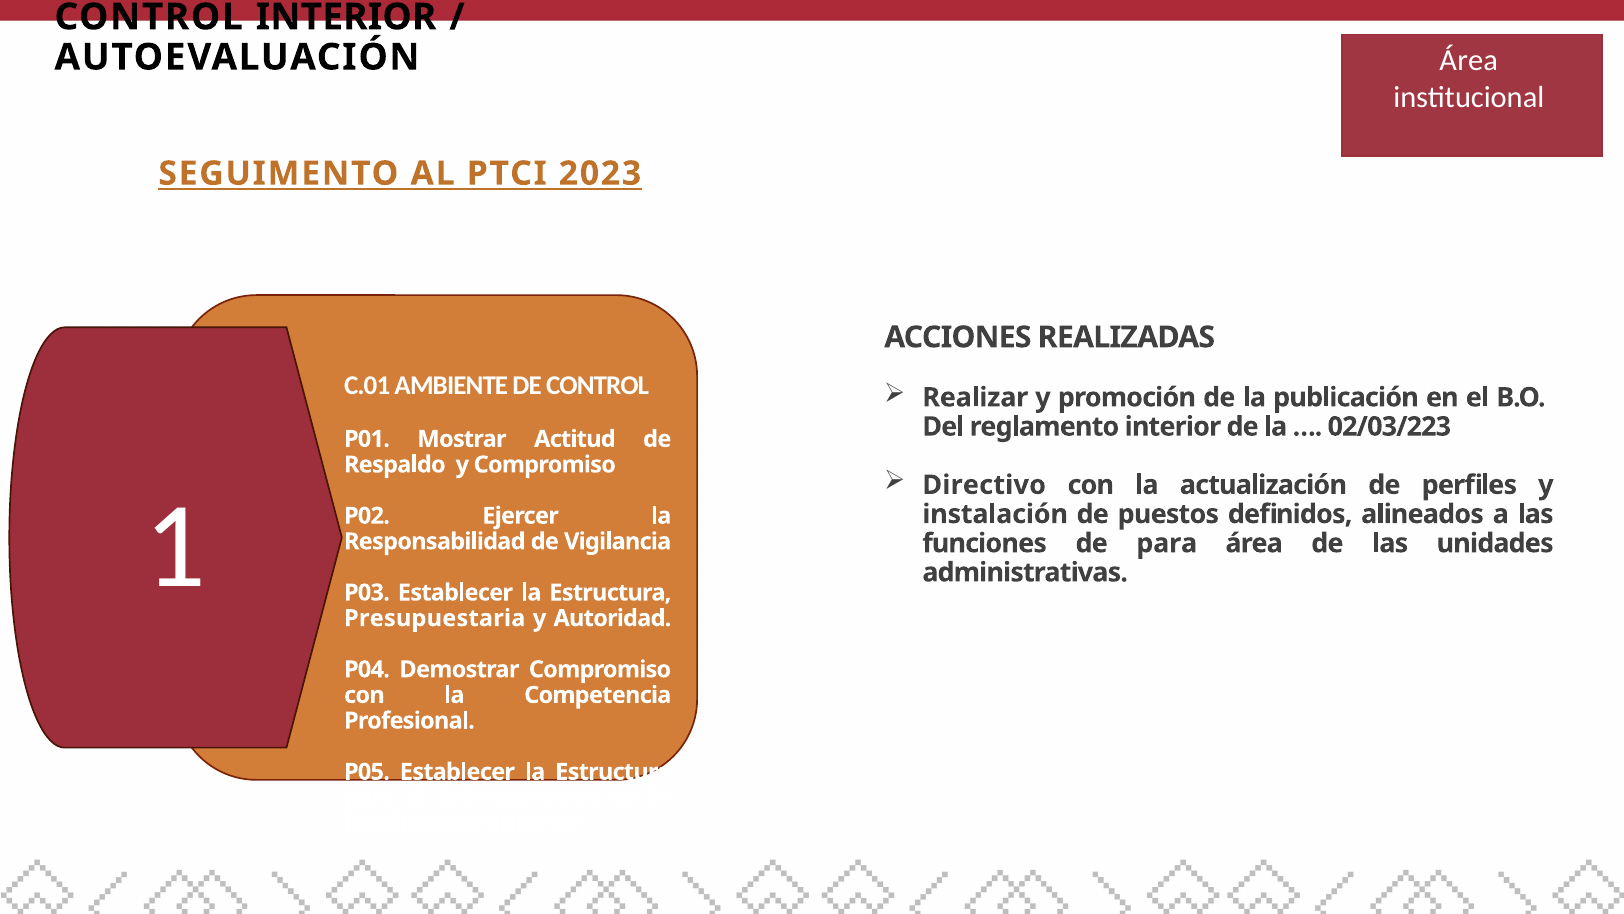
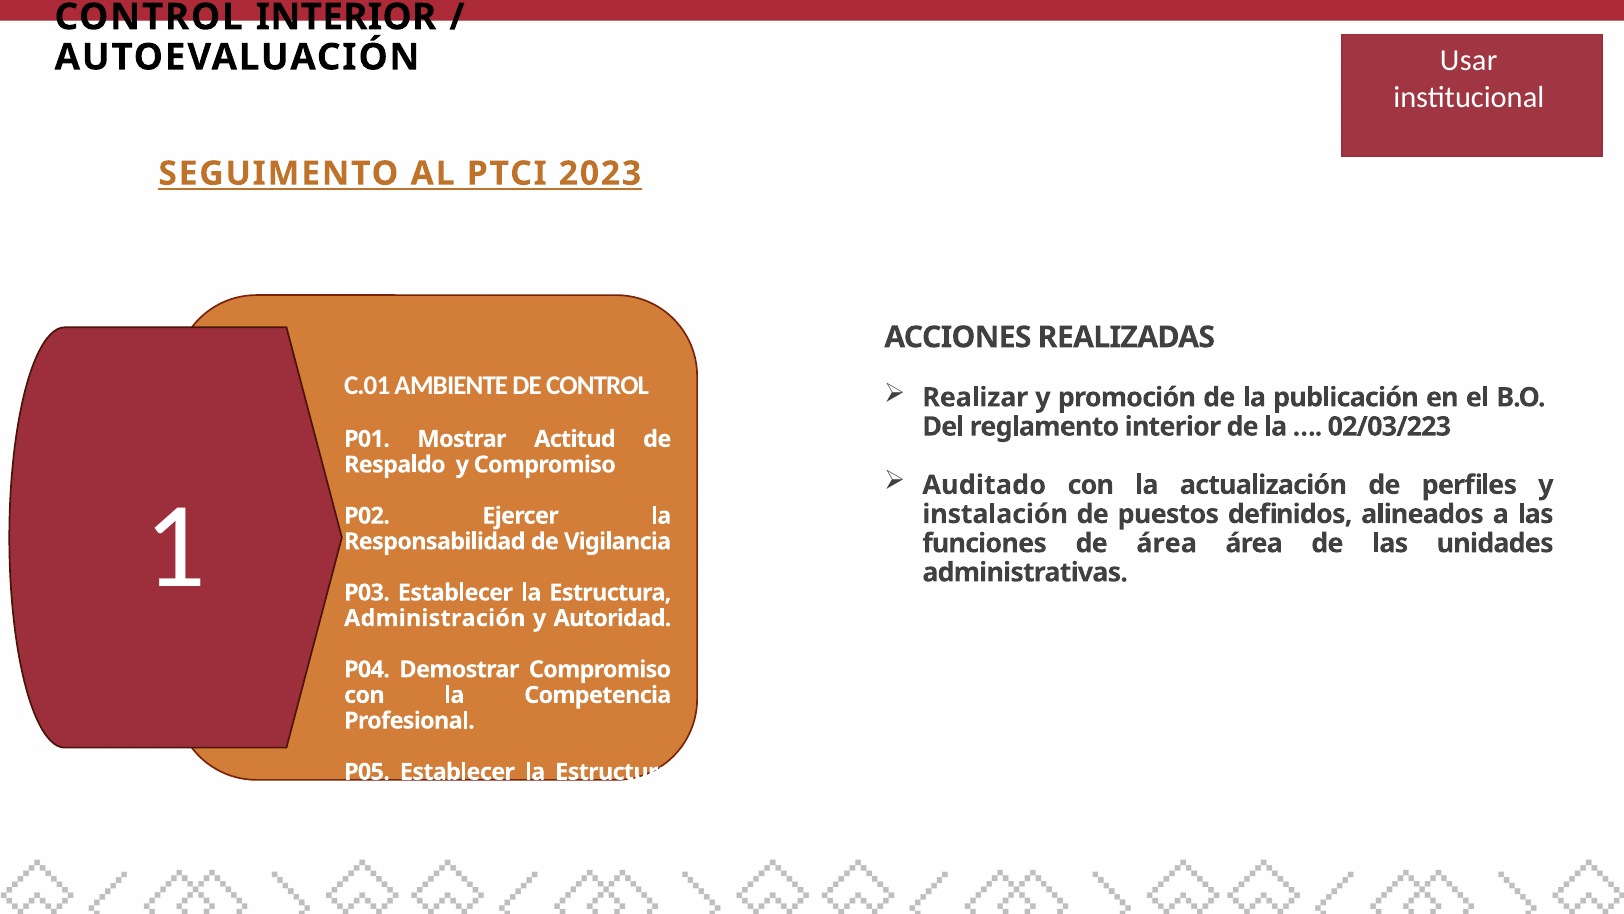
Área: Área -> Usar (1469, 61)
Directivo: Directivo -> Auditado (984, 485)
de para: para -> área (1167, 543)
Presupuestaria: Presupuestaria -> Administración (435, 618)
